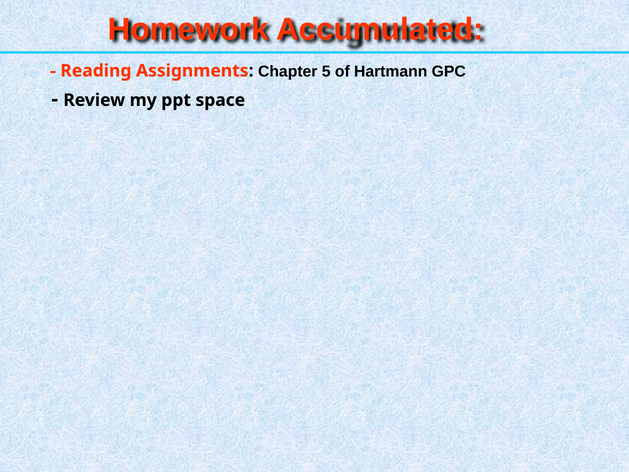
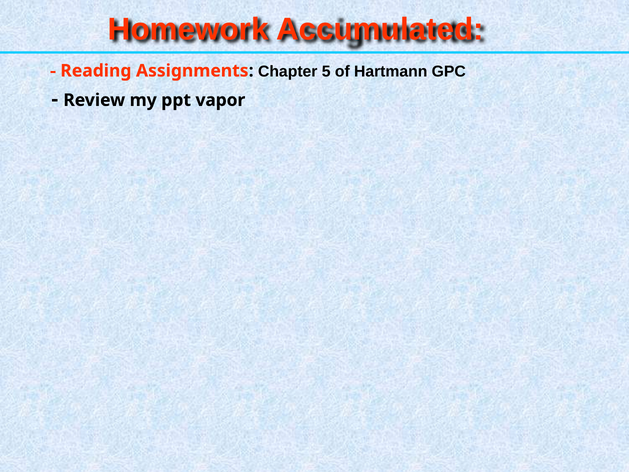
space: space -> vapor (220, 100)
